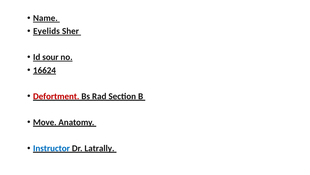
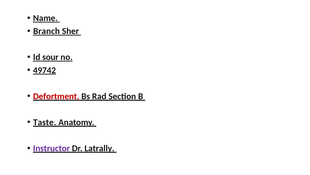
Eyelids: Eyelids -> Branch (46, 31)
16624: 16624 -> 49742 (44, 70)
Move: Move -> Taste (45, 122)
Instructor colour: blue -> purple (51, 148)
